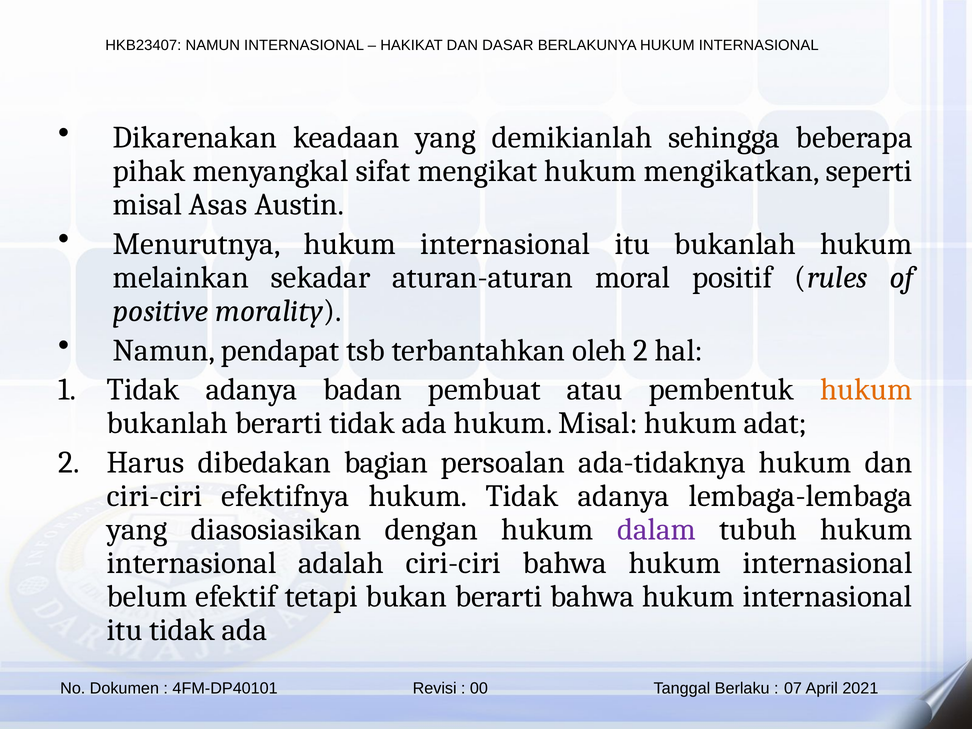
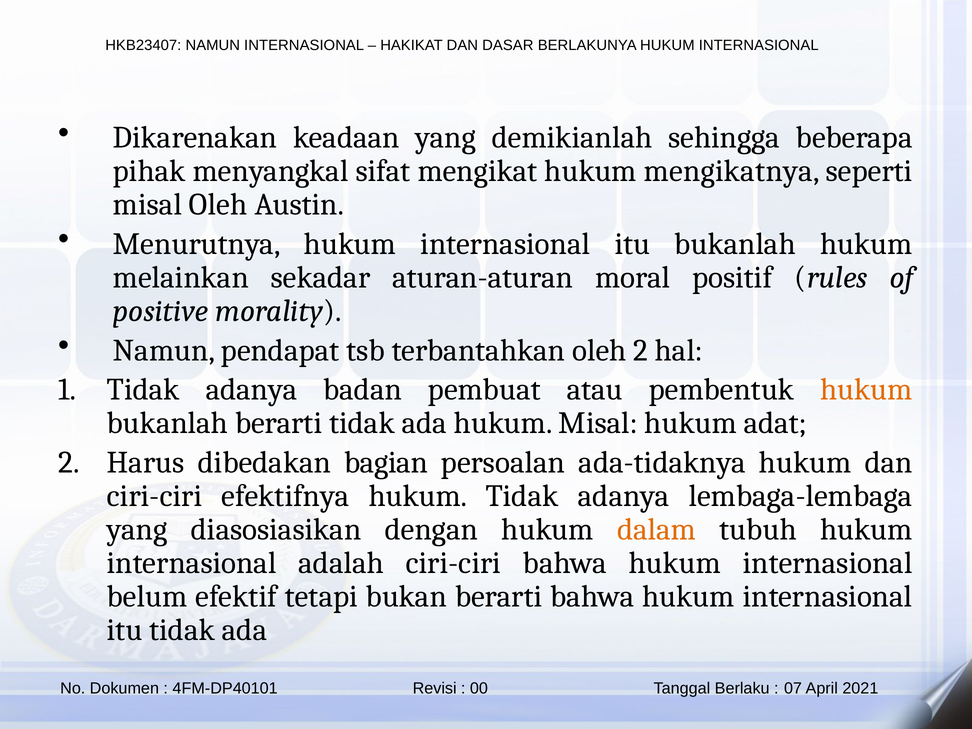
mengikatkan: mengikatkan -> mengikatnya (732, 171)
misal Asas: Asas -> Oleh (218, 205)
dalam colour: purple -> orange (657, 530)
